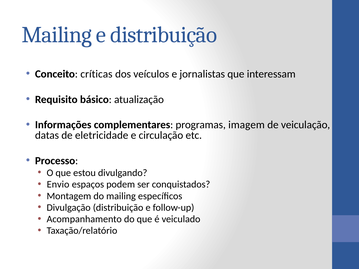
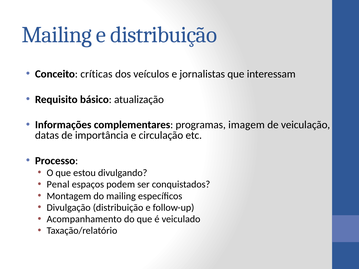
eletricidade: eletricidade -> importância (102, 135)
Envio: Envio -> Penal (58, 185)
